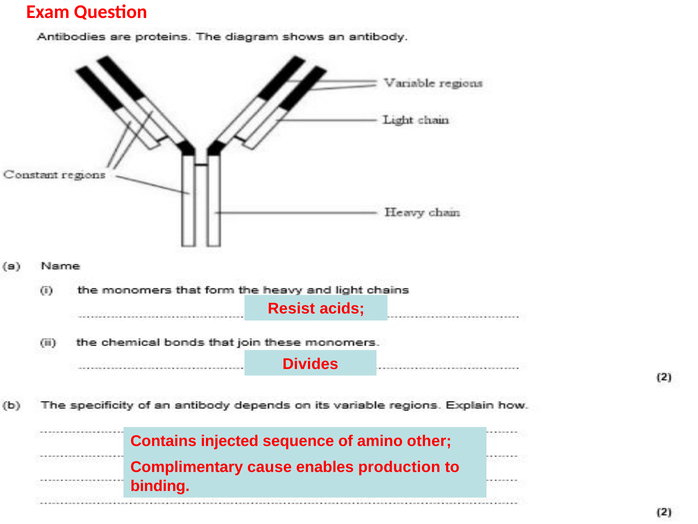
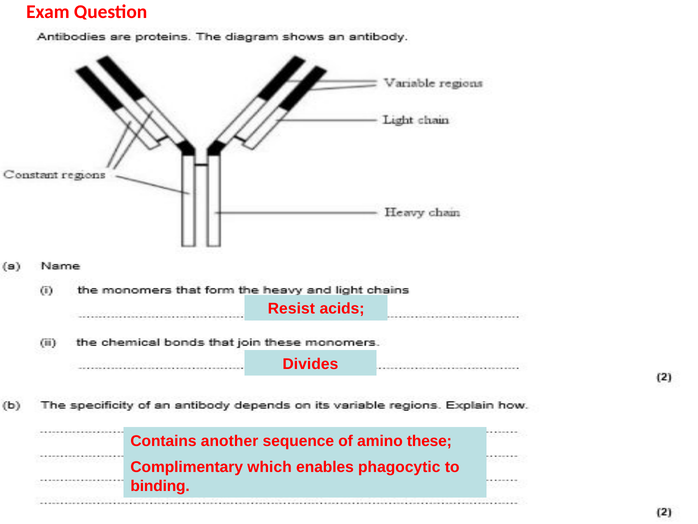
injected: injected -> another (230, 441)
other: other -> these (429, 441)
cause: cause -> which (270, 467)
production: production -> phagocytic (399, 467)
